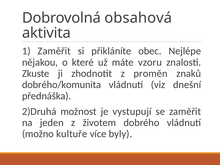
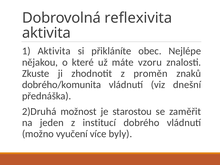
obsahová: obsahová -> reflexivita (138, 18)
1 Zaměřit: Zaměřit -> Aktivita (54, 51)
vystupují: vystupují -> starostou (132, 111)
životem: životem -> institucí (99, 123)
kultuře: kultuře -> vyučení (72, 134)
